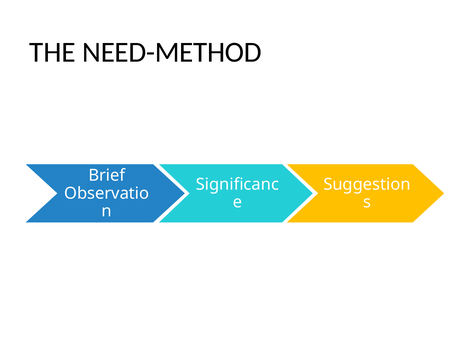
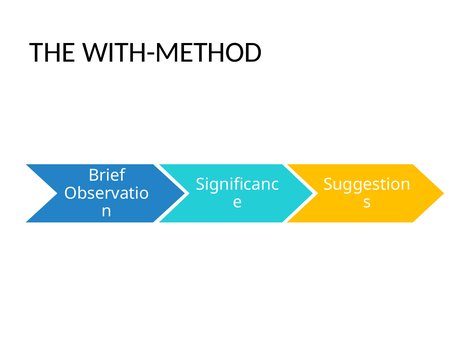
NEED-METHOD: NEED-METHOD -> WITH-METHOD (172, 52)
